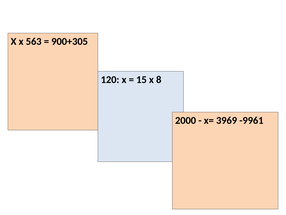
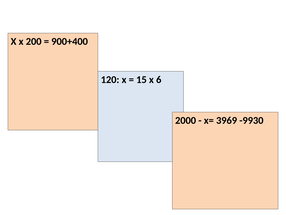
563: 563 -> 200 (34, 41)
900+305: 900+305 -> 900+400 (70, 41)
8: 8 -> 6 (159, 80)
-9961: -9961 -> -9930 (251, 120)
